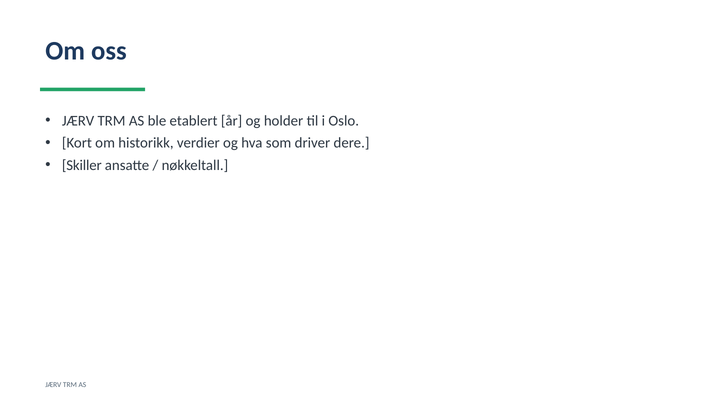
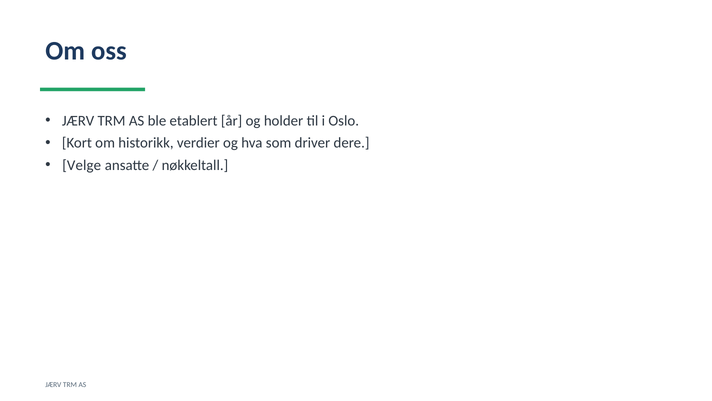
Skiller: Skiller -> Velge (82, 165)
